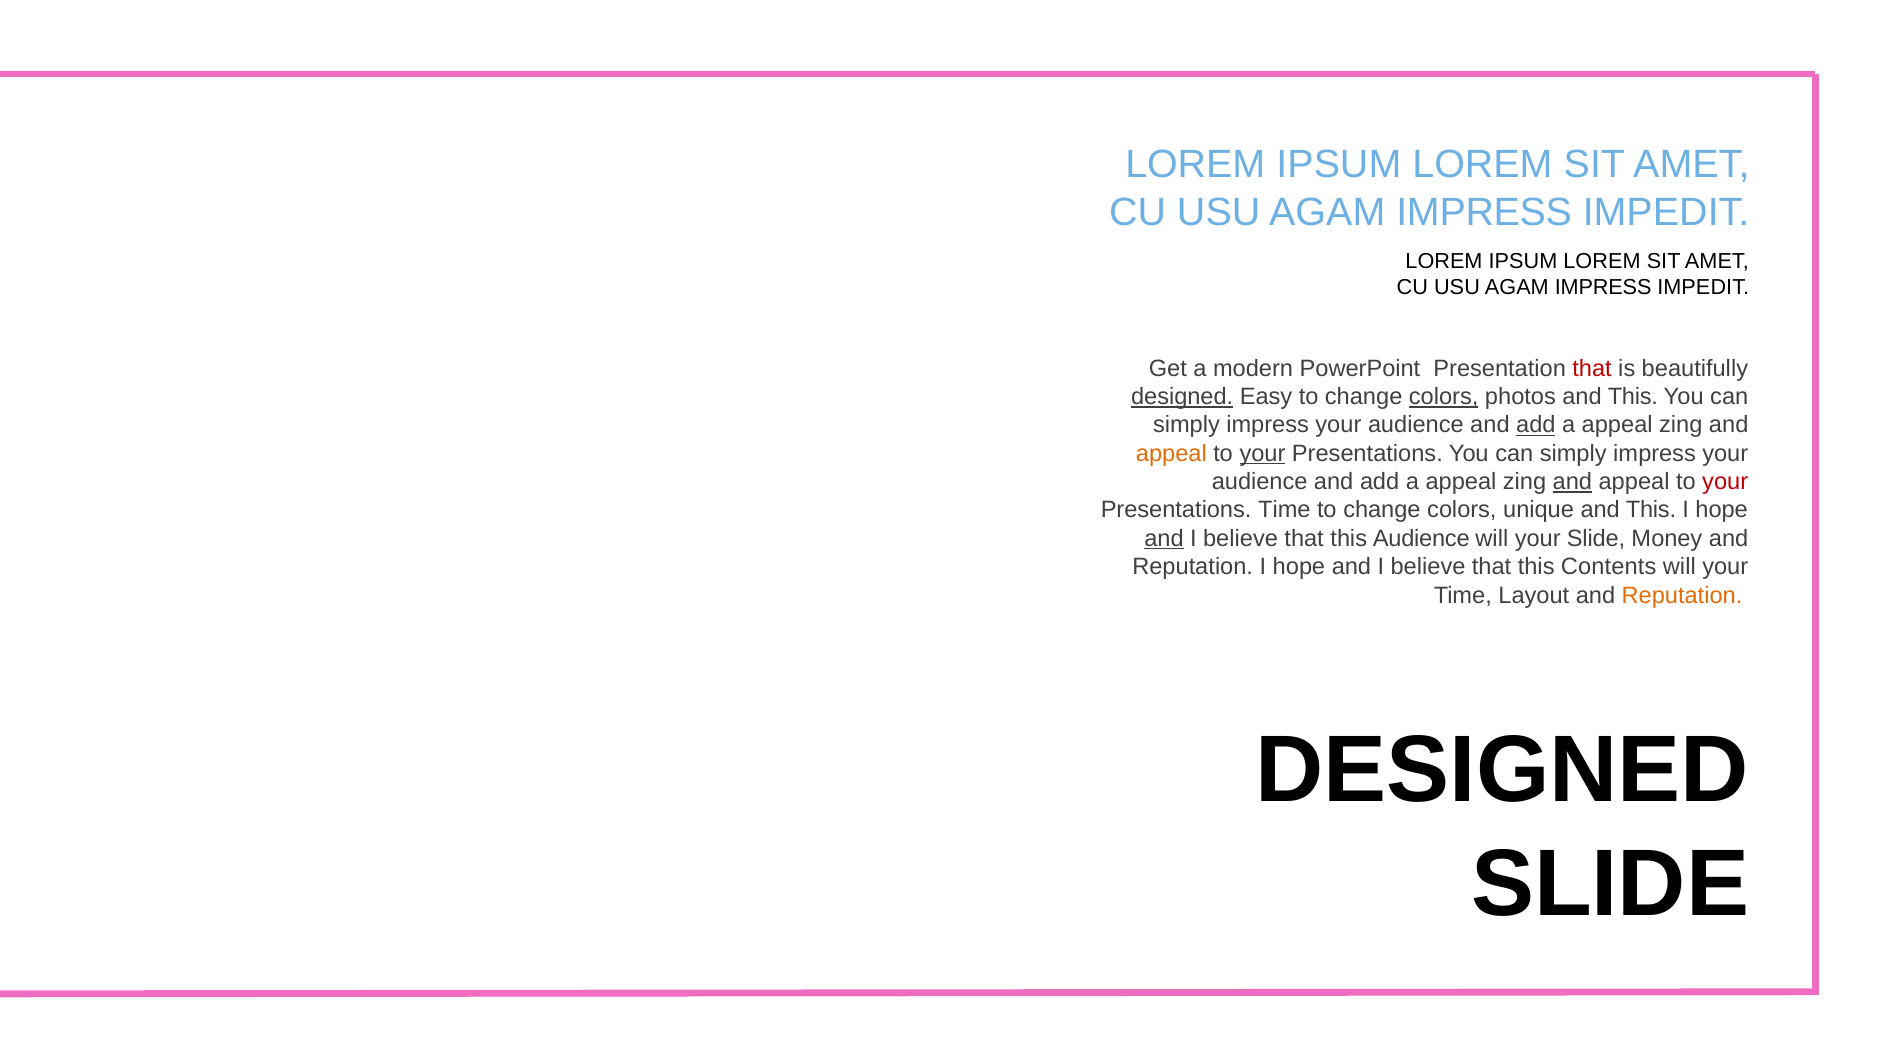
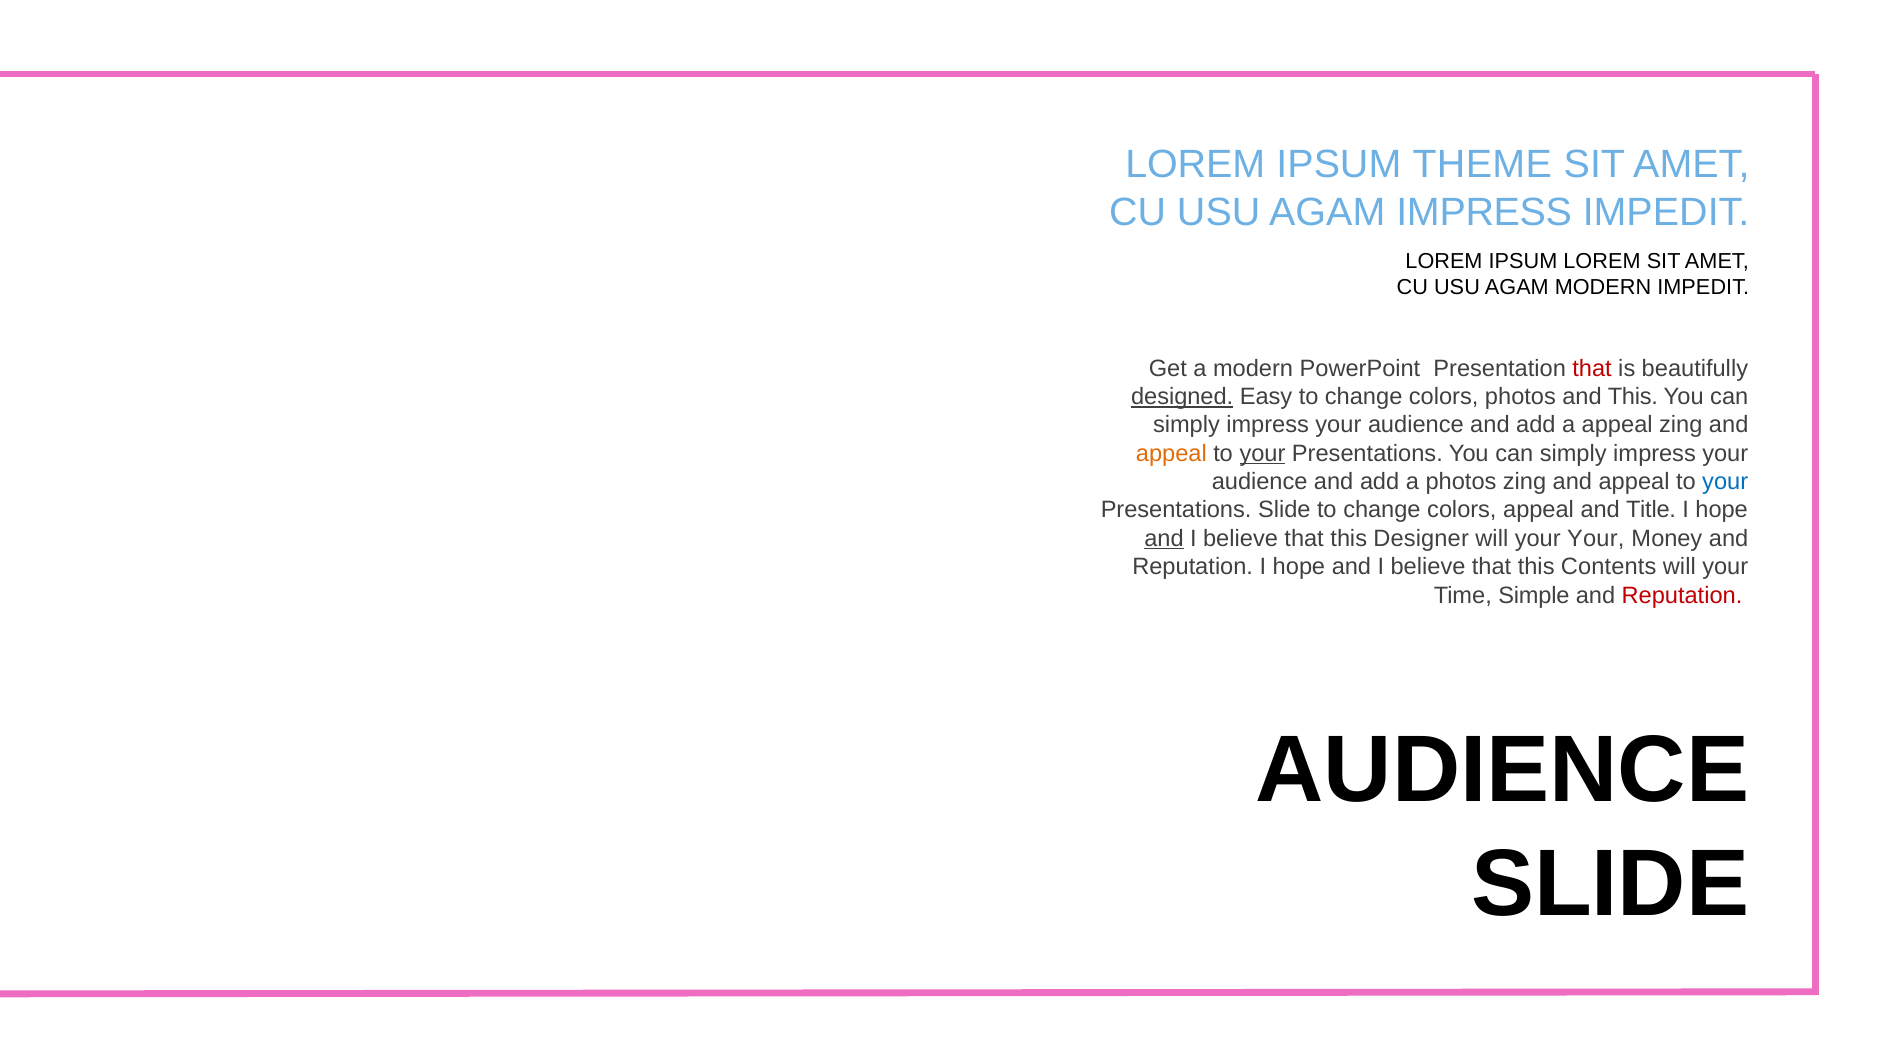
LOREM: LOREM -> THEME (1482, 165)
IMPRESS: IMPRESS -> MODERN (1603, 287)
colors underline: present -> none (1444, 397)
add underline: present -> none (1536, 425)
appeal: appeal -> photos (1461, 482)
and underline: present -> none (1572, 482)
your colour: red -> blue (1725, 482)
Presentations Time: Time -> Slide (1284, 510)
colors unique: unique -> appeal (1539, 510)
This: This -> Title (1651, 510)
this Audience: Audience -> Designer (1421, 538)
your Slide: Slide -> Your (1596, 538)
Layout: Layout -> Simple (1534, 595)
Reputation colour: orange -> red (1682, 595)
DESIGNED: DESIGNED -> AUDIENCE (1502, 770)
